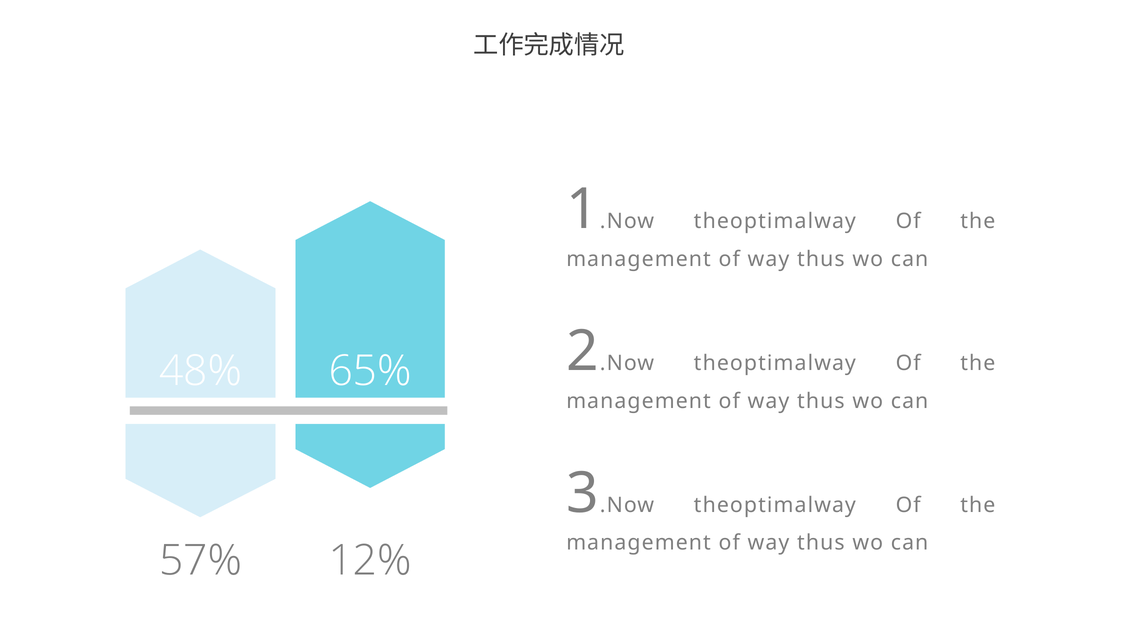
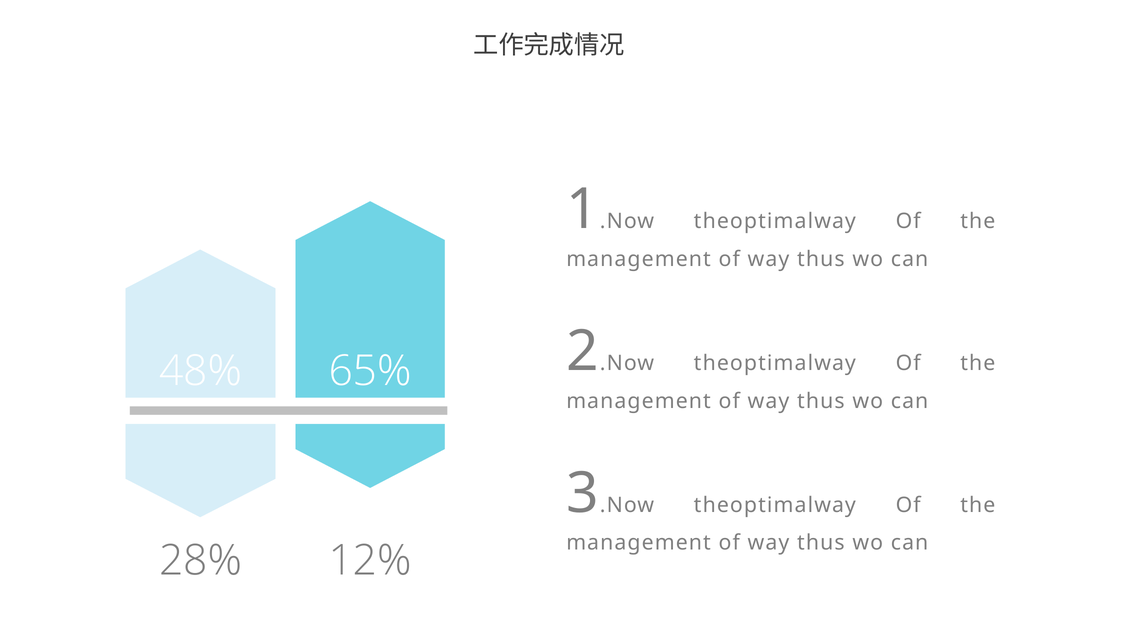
57%: 57% -> 28% (201, 560)
